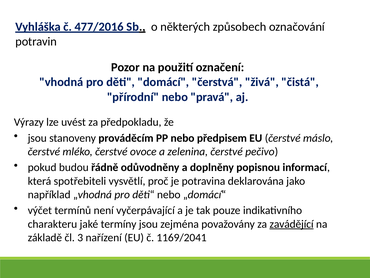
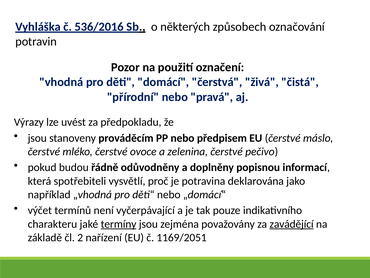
477/2016: 477/2016 -> 536/2016 (99, 27)
termíny underline: none -> present (119, 224)
3: 3 -> 2 (80, 237)
1169/2041: 1169/2041 -> 1169/2051 (182, 237)
